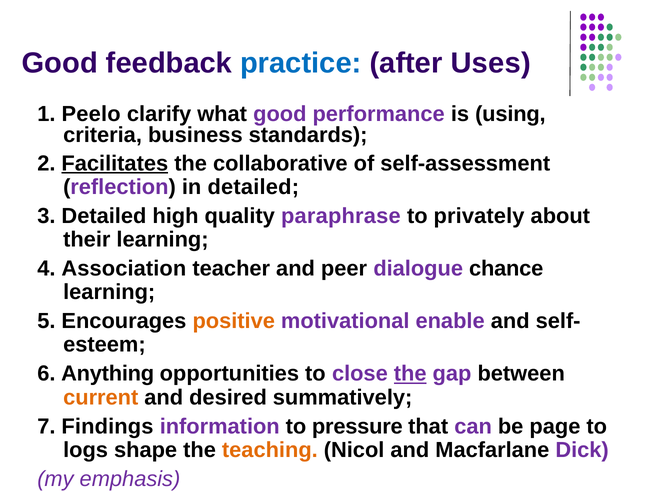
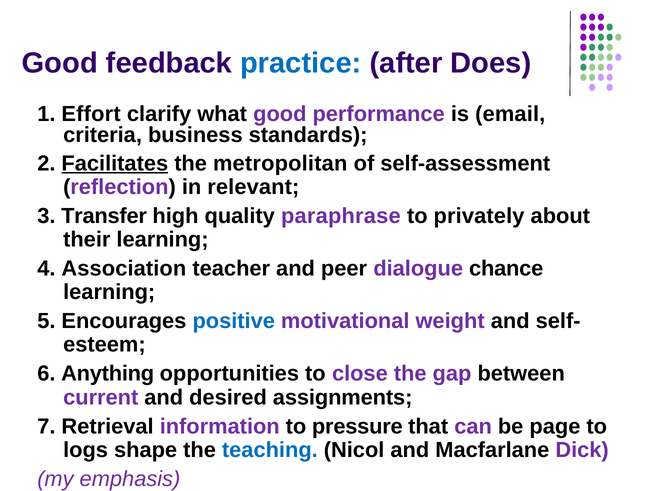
Uses: Uses -> Does (491, 63)
Peelo: Peelo -> Effort (91, 114)
using: using -> email (510, 114)
collaborative: collaborative -> metropolitan (280, 164)
in detailed: detailed -> relevant (253, 187)
3 Detailed: Detailed -> Transfer (104, 216)
positive colour: orange -> blue (234, 321)
enable: enable -> weight (450, 321)
the underline: present -> none (410, 374)
current colour: orange -> purple (101, 398)
summatively: summatively -> assignments (343, 398)
Findings: Findings -> Retrieval (108, 427)
teaching colour: orange -> blue (270, 450)
